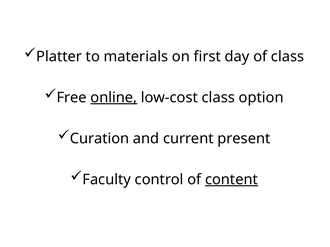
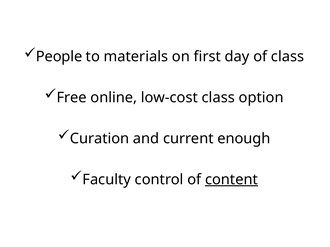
Platter: Platter -> People (59, 57)
online underline: present -> none (114, 98)
present: present -> enough (244, 139)
